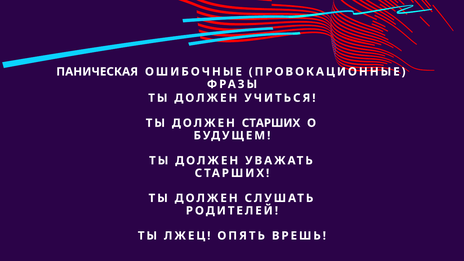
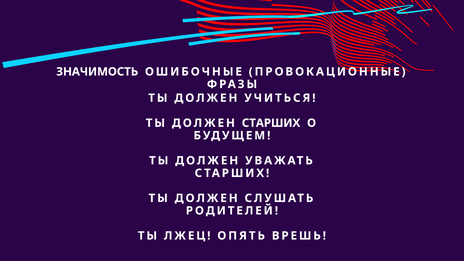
ПАНИЧЕСКАЯ: ПАНИЧЕСКАЯ -> ЗНАЧИМОСТЬ (97, 72)
